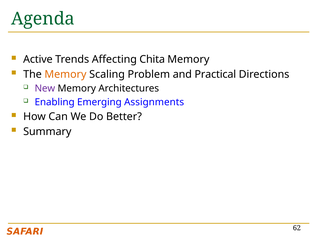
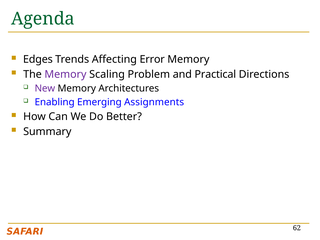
Active: Active -> Edges (38, 59)
Chita: Chita -> Error (152, 59)
Memory colour: orange -> purple (65, 74)
